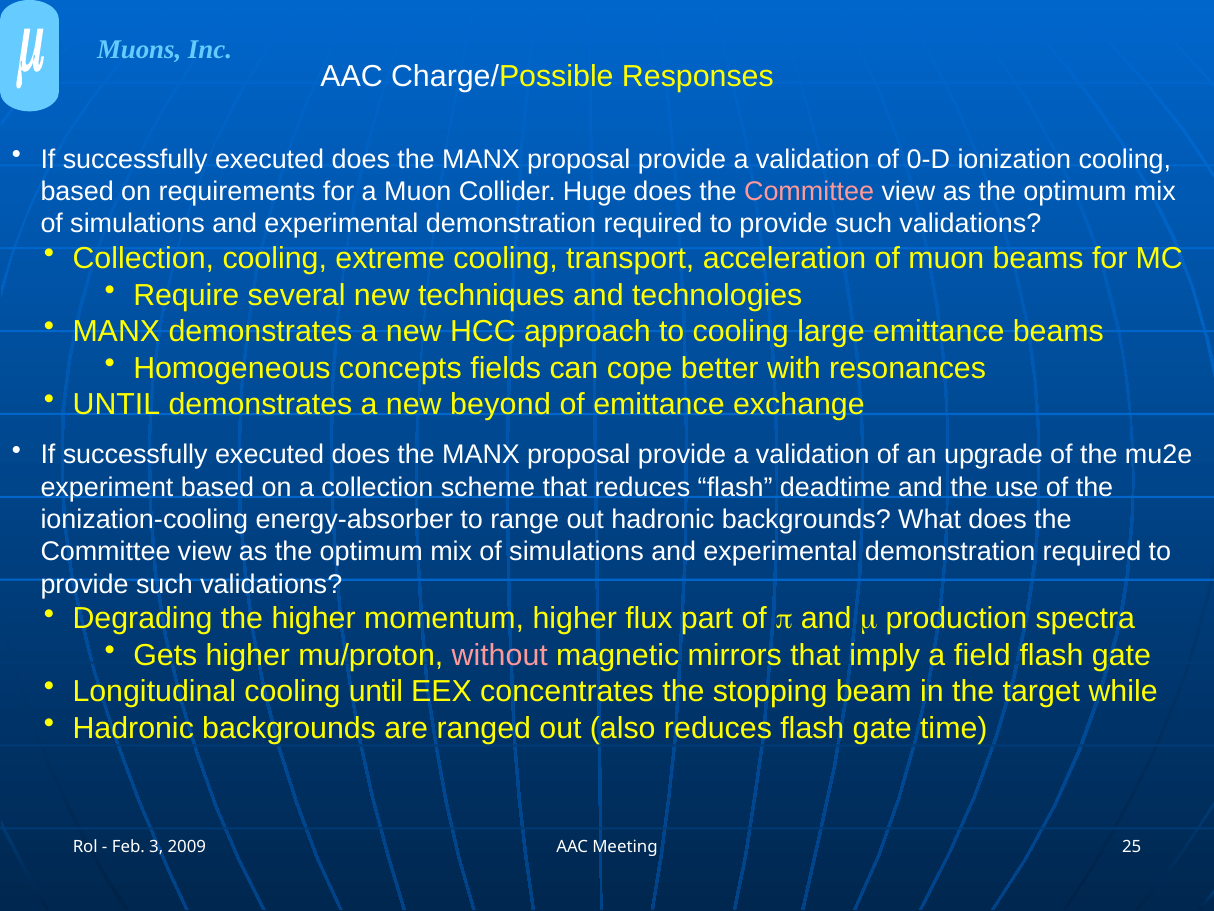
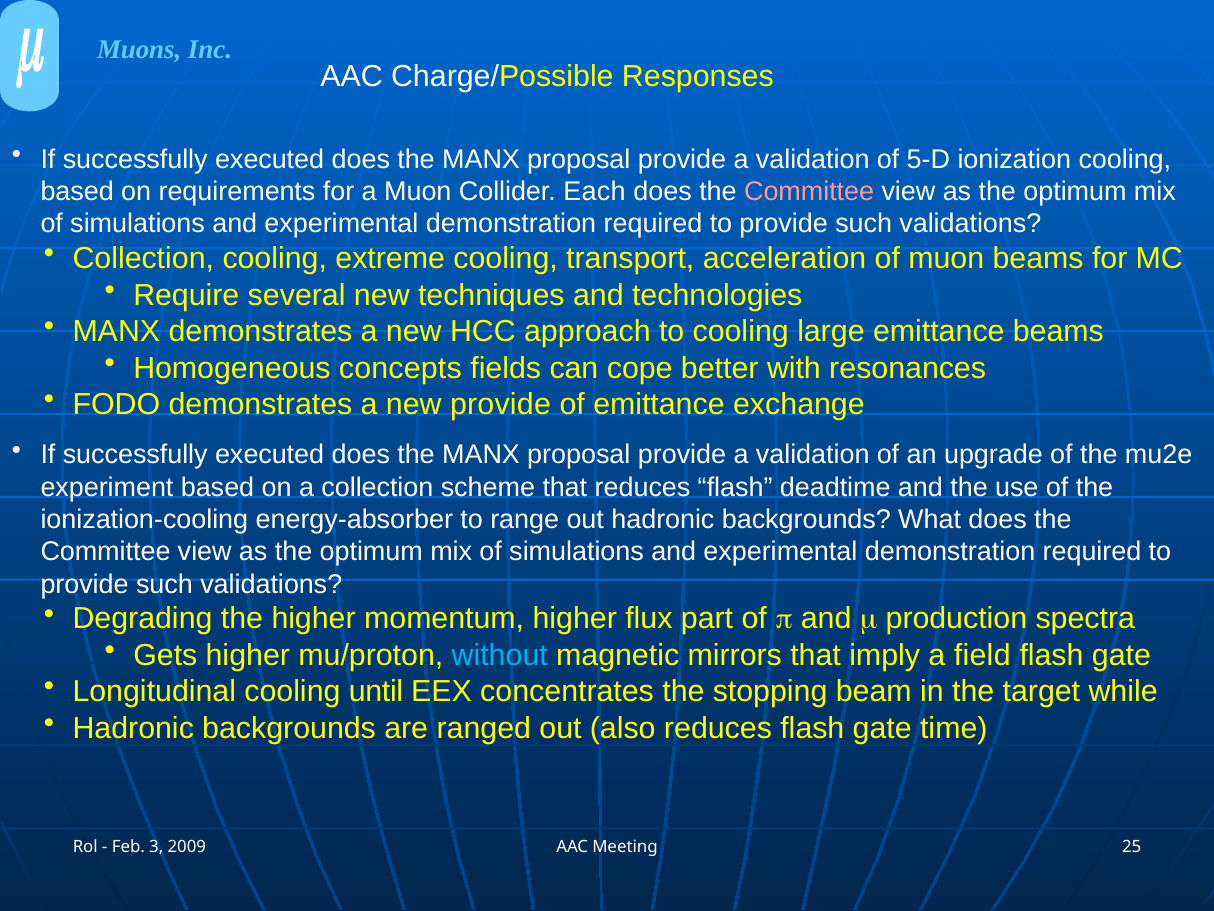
0-D: 0-D -> 5-D (928, 159)
Huge: Huge -> Each (594, 192)
UNTIL: UNTIL -> FODO (116, 404)
new beyond: beyond -> provide (500, 404)
without colour: pink -> light blue (500, 655)
